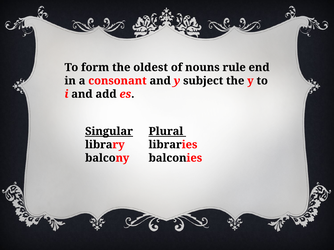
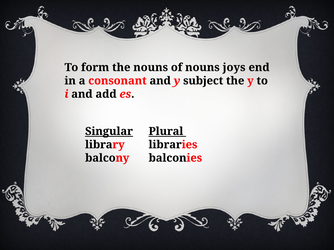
the oldest: oldest -> nouns (151, 68)
rule: rule -> joys (234, 68)
